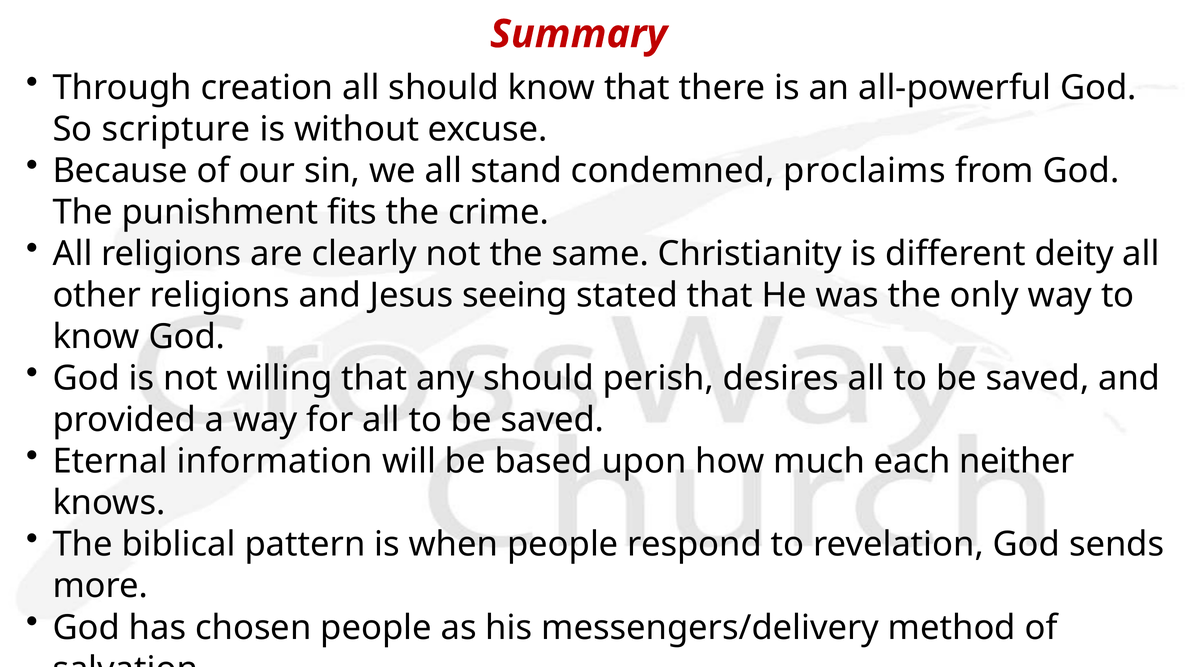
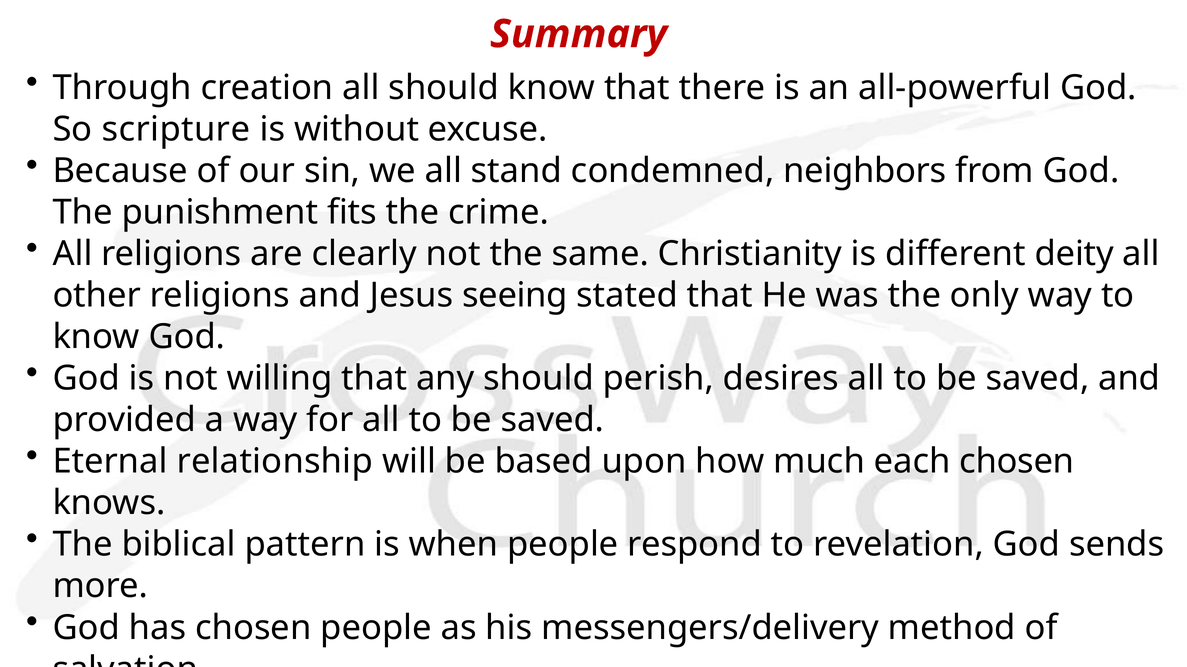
condemned proclaims: proclaims -> neighbors (865, 171)
information: information -> relationship (275, 462)
each neither: neither -> chosen (1017, 462)
